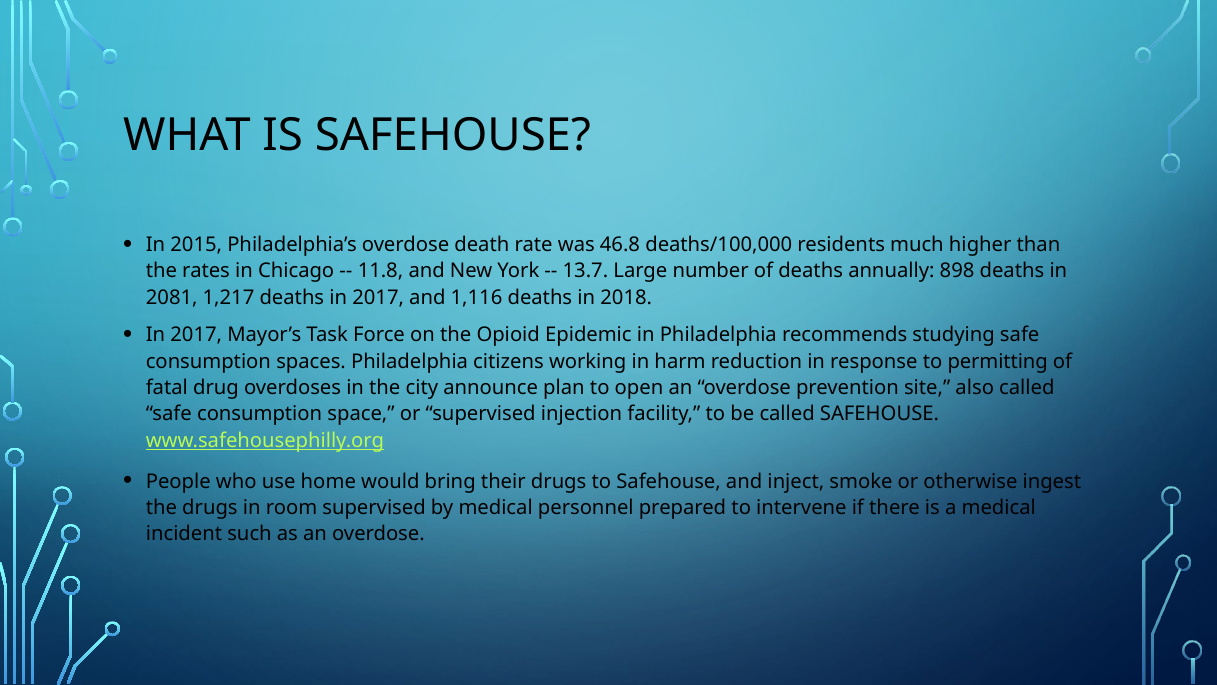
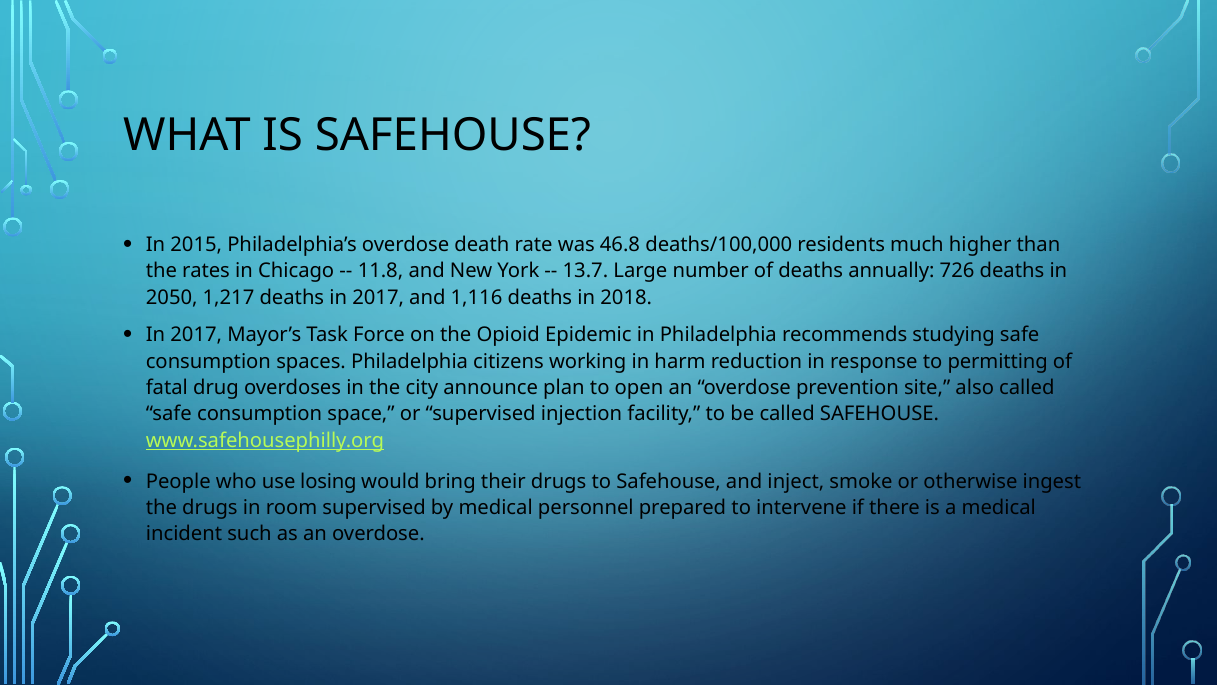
898: 898 -> 726 (957, 271)
2081: 2081 -> 2050 (172, 297)
home: home -> losing (328, 481)
